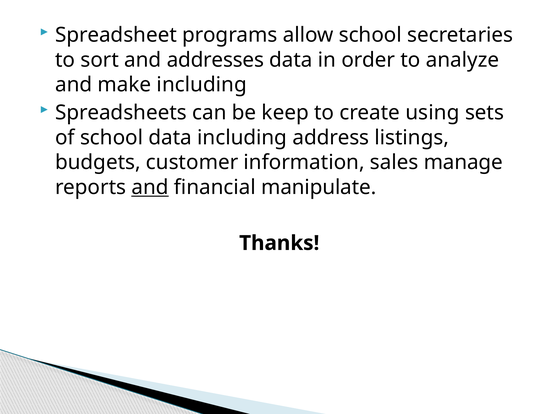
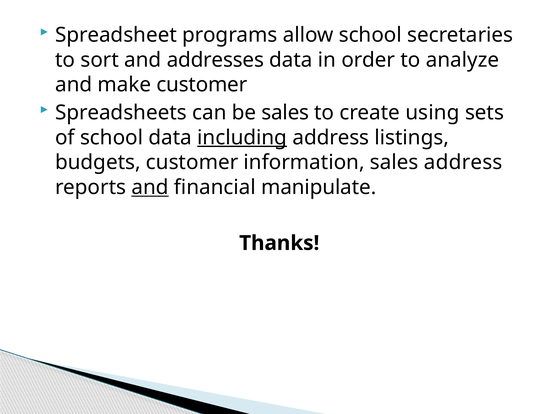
make including: including -> customer (202, 85)
be keep: keep -> sales (285, 113)
including underline: none -> present (242, 138)
sales manage: manage -> address (463, 162)
